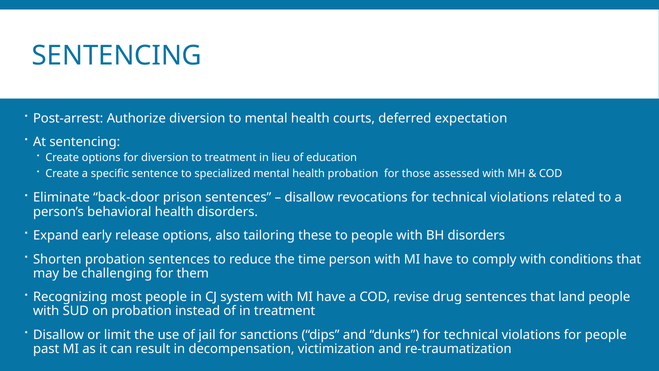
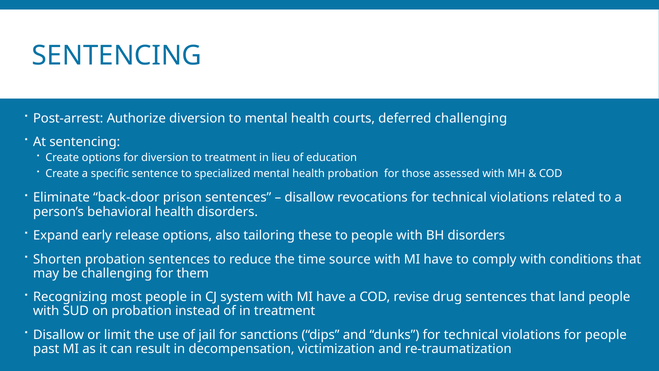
deferred expectation: expectation -> challenging (471, 118)
person: person -> source (350, 259)
